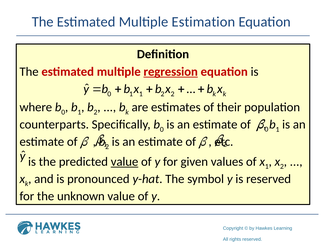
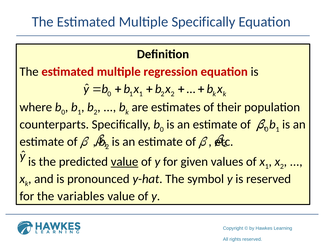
Multiple Estimation: Estimation -> Specifically (203, 22)
regression underline: present -> none (171, 72)
unknown: unknown -> variables (81, 197)
